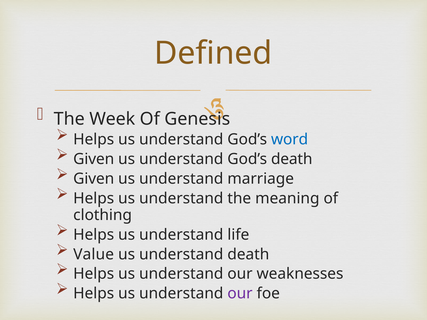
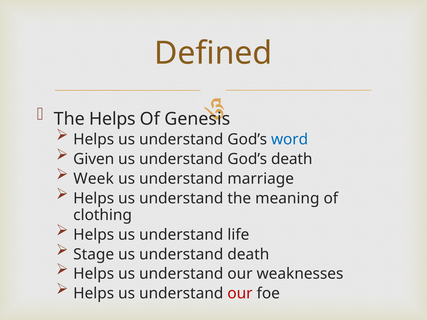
The Week: Week -> Helps (113, 119)
Given: Given -> Week (94, 179)
Value: Value -> Stage (94, 254)
our colour: purple -> red (240, 294)
